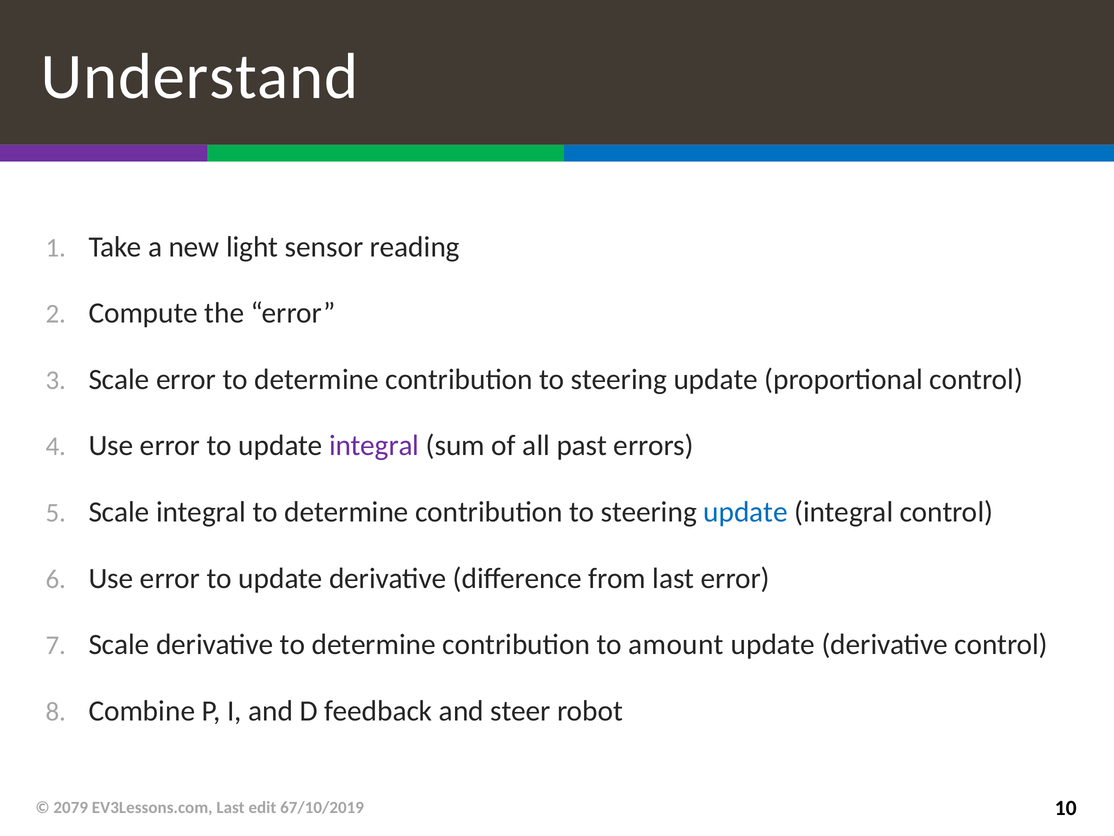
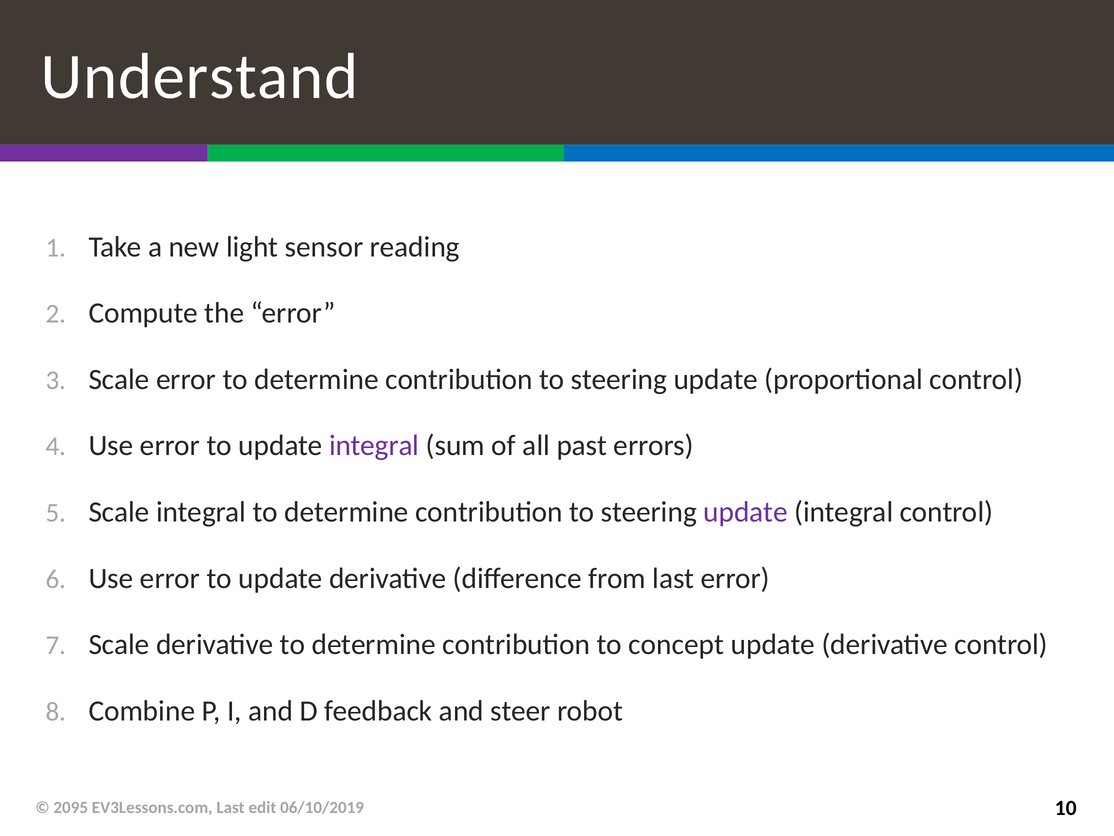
update colour: blue -> purple (746, 512)
amount: amount -> concept (676, 644)
2079: 2079 -> 2095 (71, 807)
67/10/2019: 67/10/2019 -> 06/10/2019 (322, 807)
